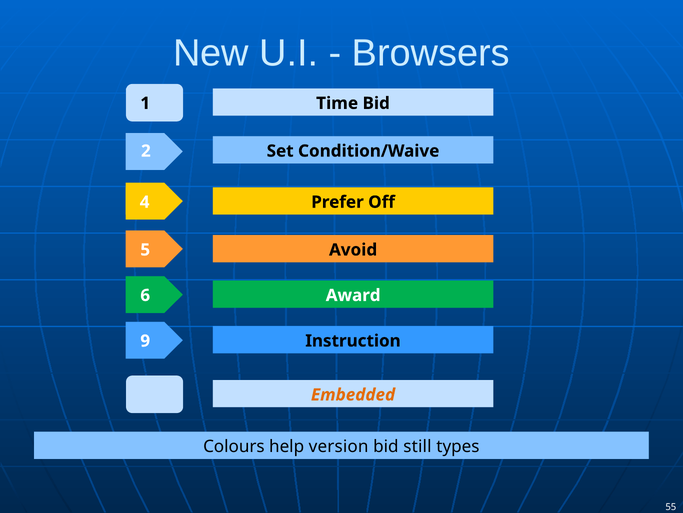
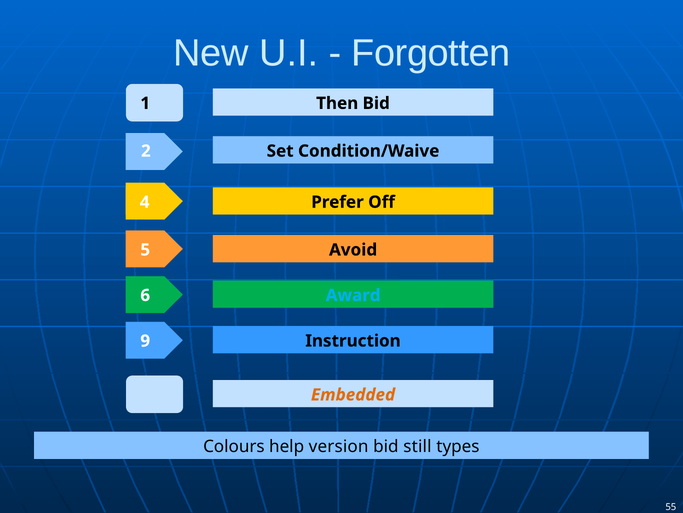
Browsers: Browsers -> Forgotten (431, 53)
Time: Time -> Then (337, 103)
Award colour: white -> light blue (353, 295)
